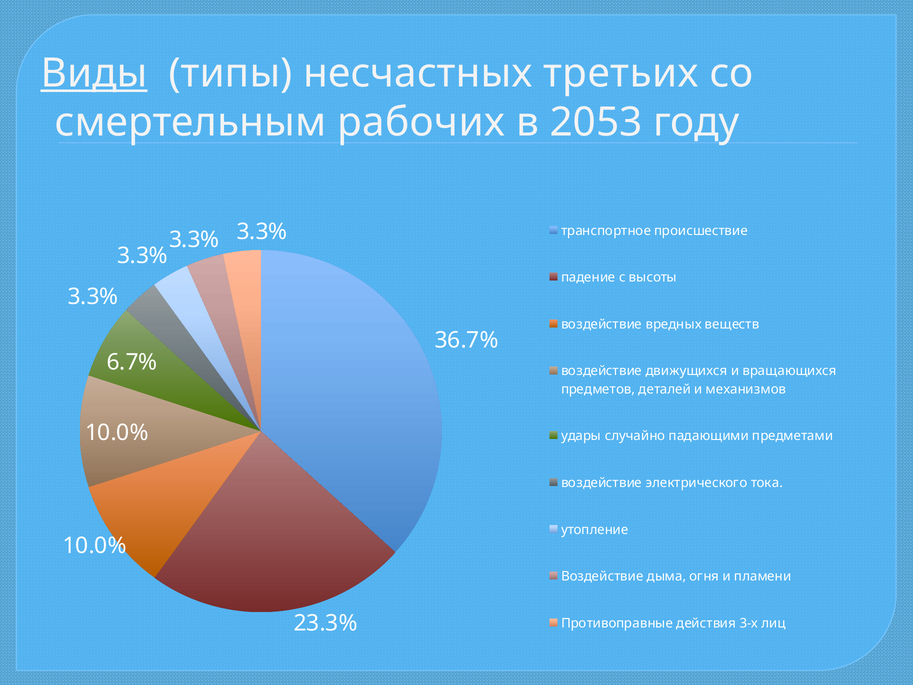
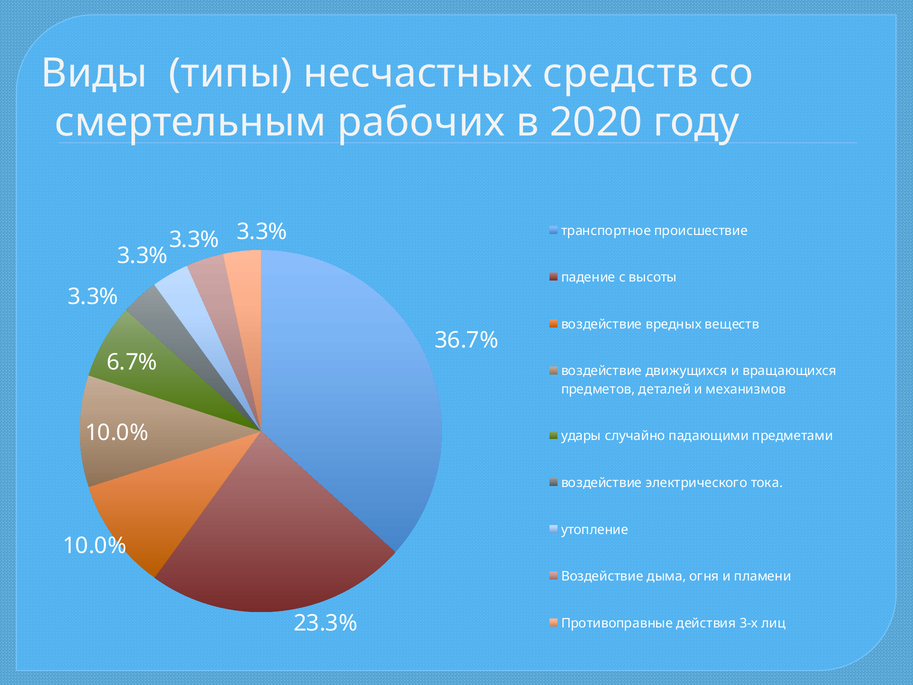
Виды underline: present -> none (94, 73)
третьих: третьих -> средств (621, 73)
2053: 2053 -> 2020 (596, 122)
